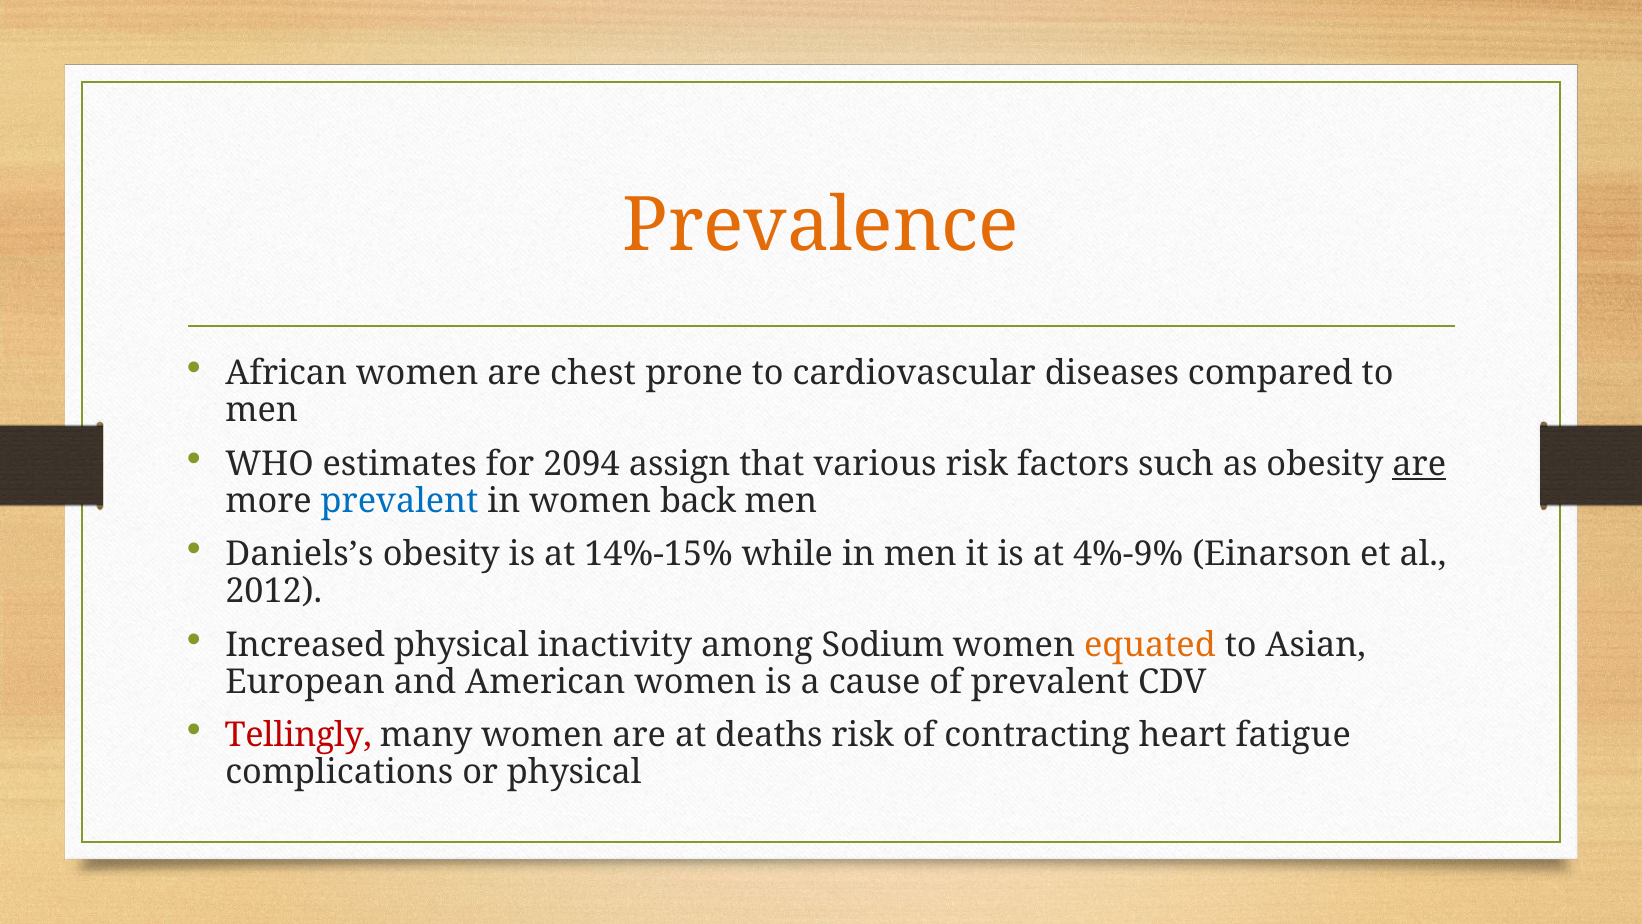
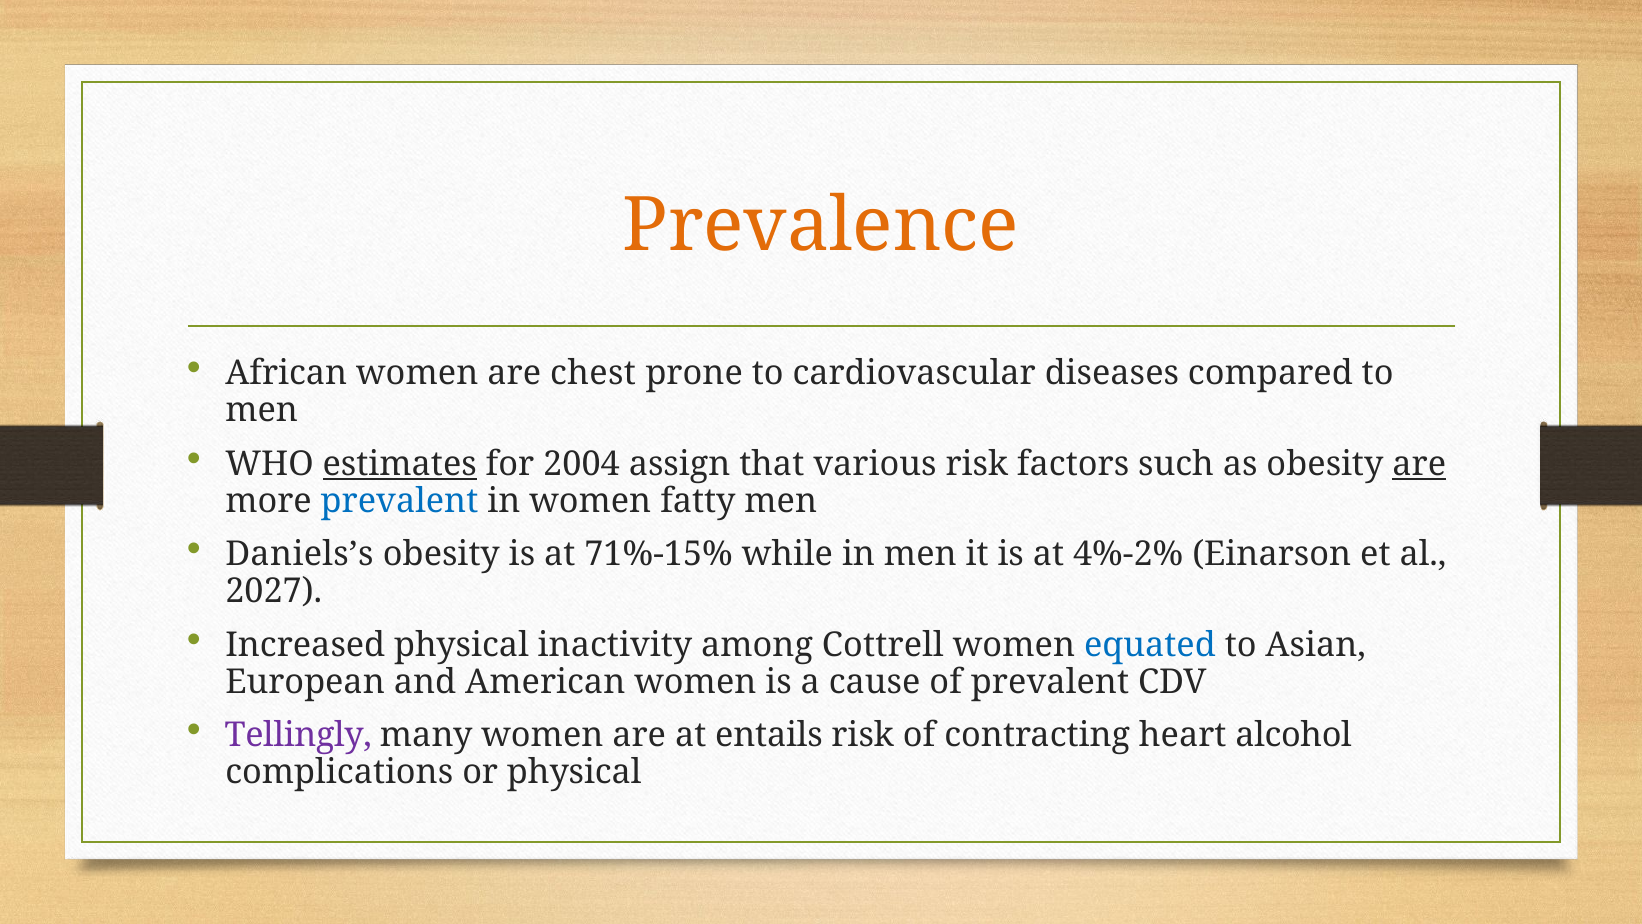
estimates underline: none -> present (400, 464)
2094: 2094 -> 2004 (582, 464)
back: back -> fatty (698, 501)
14%-15%: 14%-15% -> 71%-15% (659, 554)
4%-9%: 4%-9% -> 4%-2% (1128, 554)
2012: 2012 -> 2027 (274, 591)
Sodium: Sodium -> Cottrell (883, 645)
equated colour: orange -> blue (1150, 645)
Tellingly colour: red -> purple (298, 735)
deaths: deaths -> entails (769, 735)
fatigue: fatigue -> alcohol (1294, 735)
